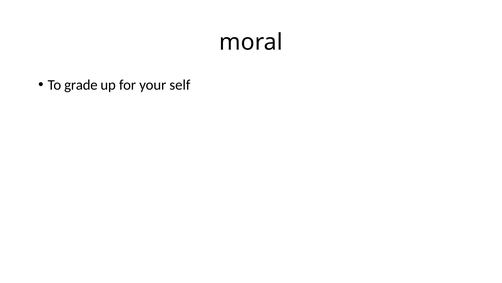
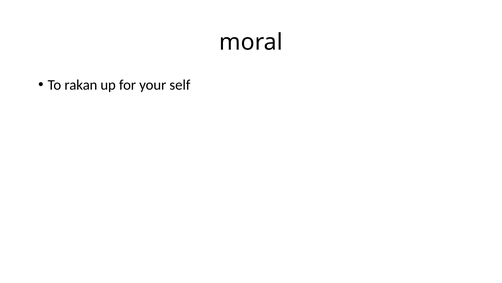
grade: grade -> rakan (81, 85)
